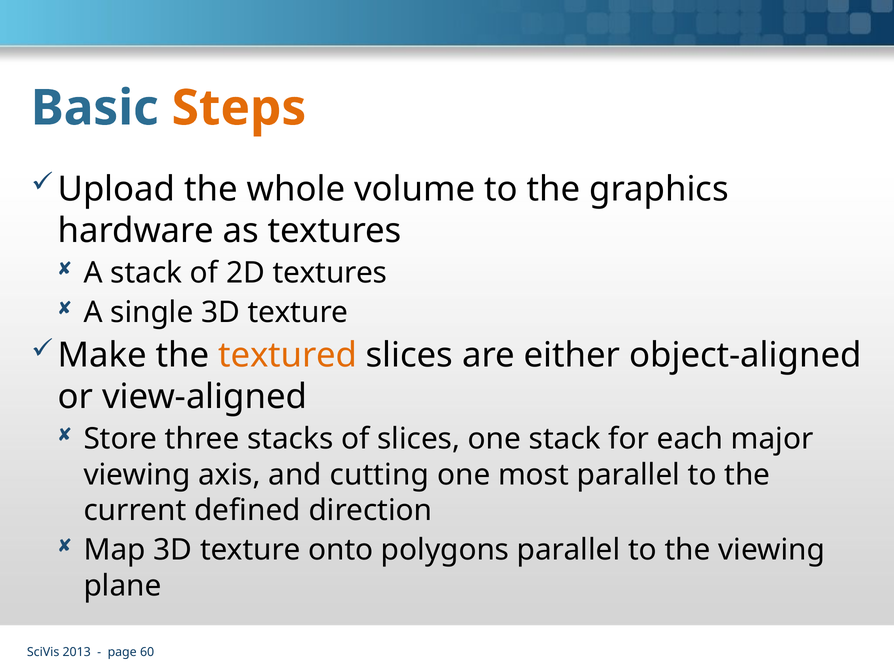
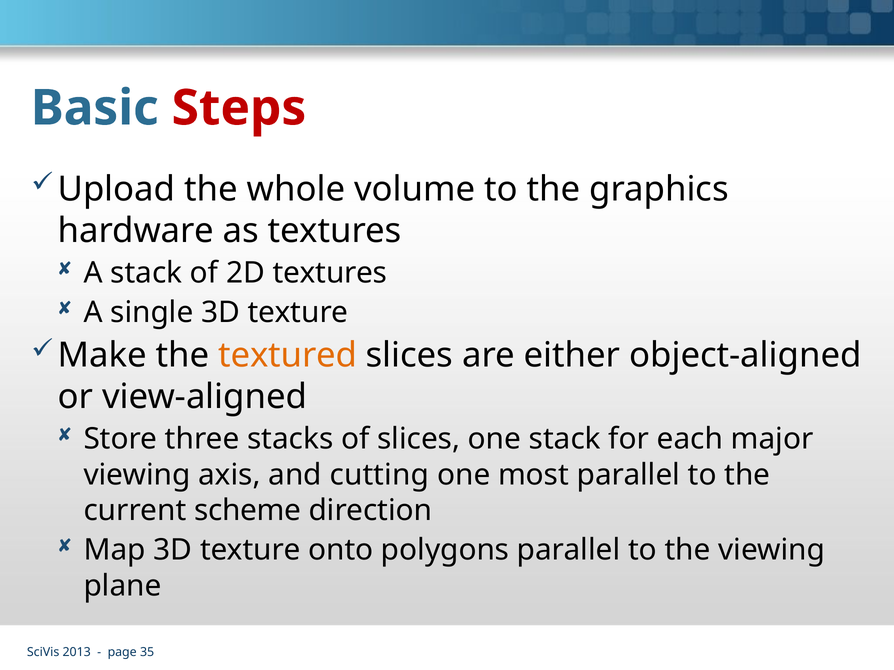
Steps colour: orange -> red (239, 108)
defined: defined -> scheme (248, 511)
60: 60 -> 35 (147, 653)
